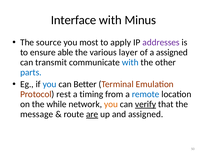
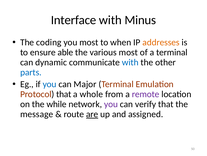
source: source -> coding (49, 42)
apply: apply -> when (121, 42)
addresses colour: purple -> orange (161, 42)
various layer: layer -> most (128, 52)
a assigned: assigned -> terminal (172, 52)
transmit: transmit -> dynamic (51, 62)
Better: Better -> Major (85, 84)
Protocol rest: rest -> that (64, 94)
timing: timing -> whole (91, 94)
remote colour: blue -> purple (146, 94)
you colour: orange -> purple (111, 104)
verify underline: present -> none (146, 104)
